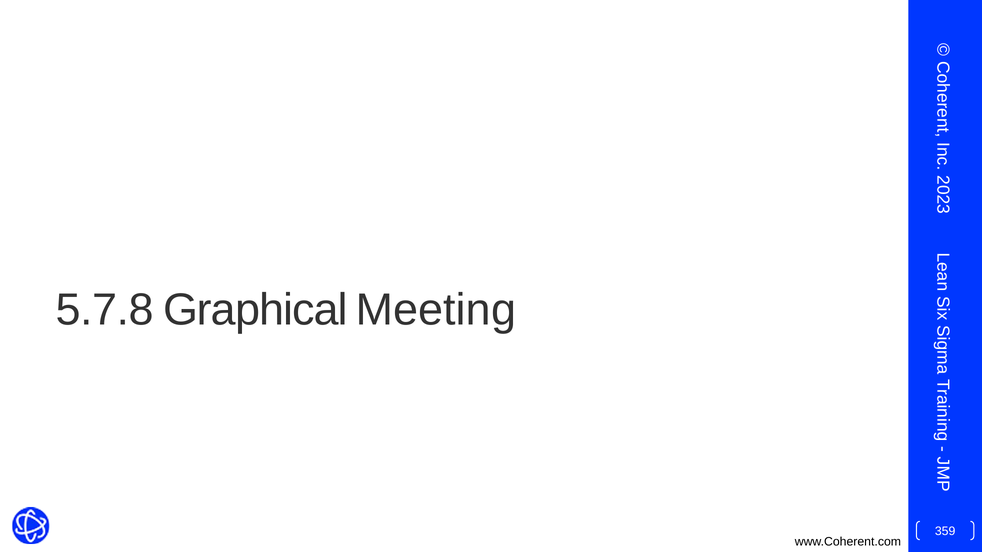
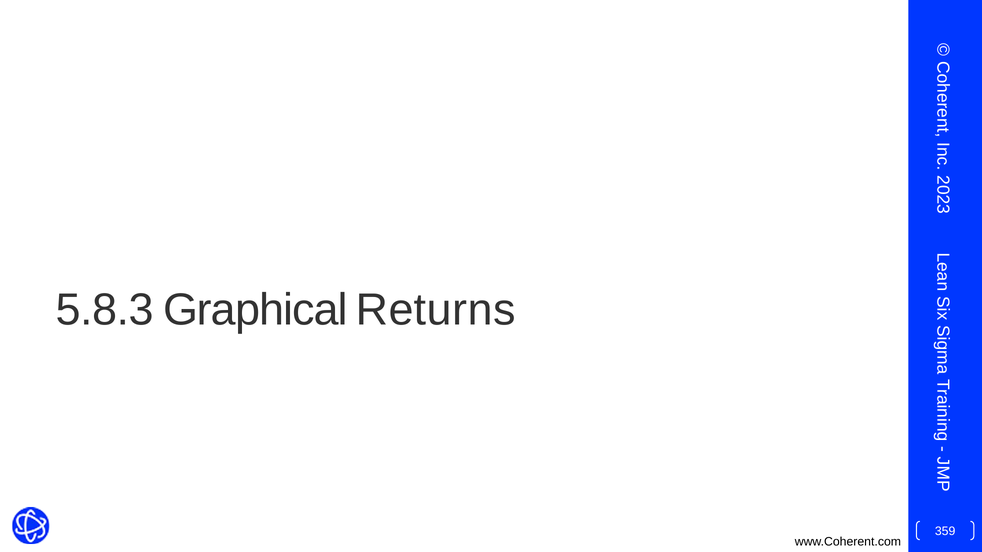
5.7.8: 5.7.8 -> 5.8.3 (105, 310)
Meeting: Meeting -> Returns (436, 310)
